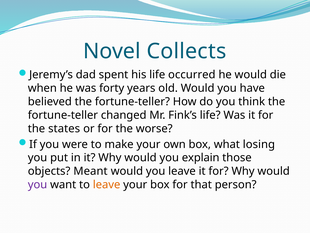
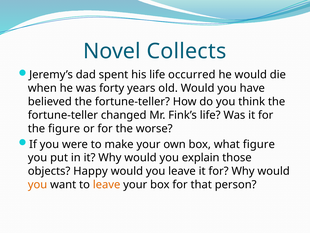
the states: states -> figure (64, 128)
what losing: losing -> figure (259, 144)
Meant: Meant -> Happy (91, 171)
you colour: purple -> orange (38, 184)
